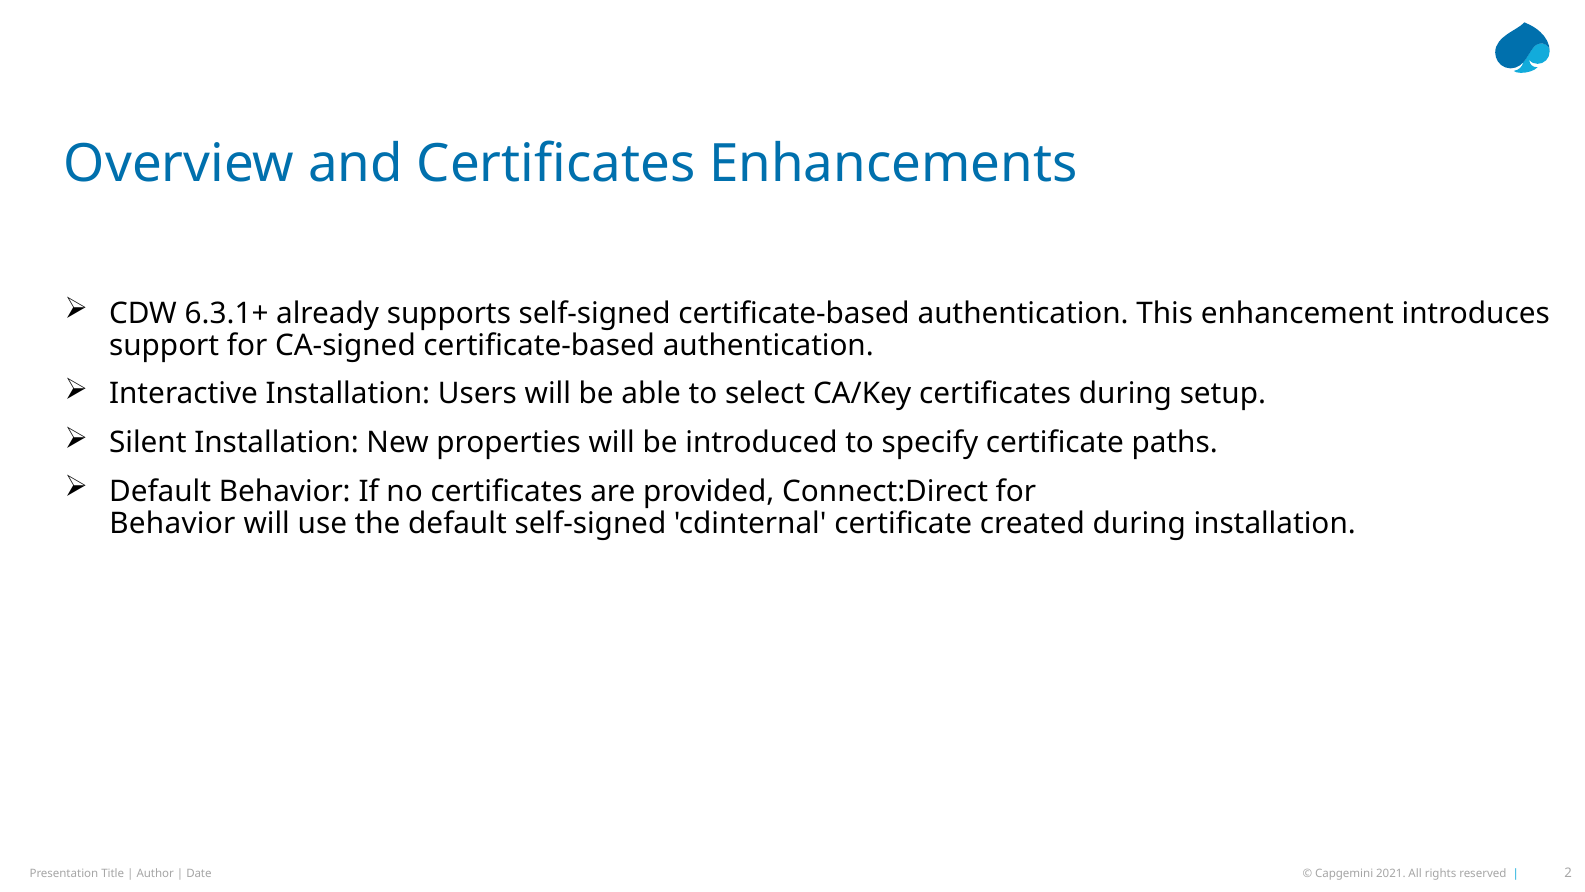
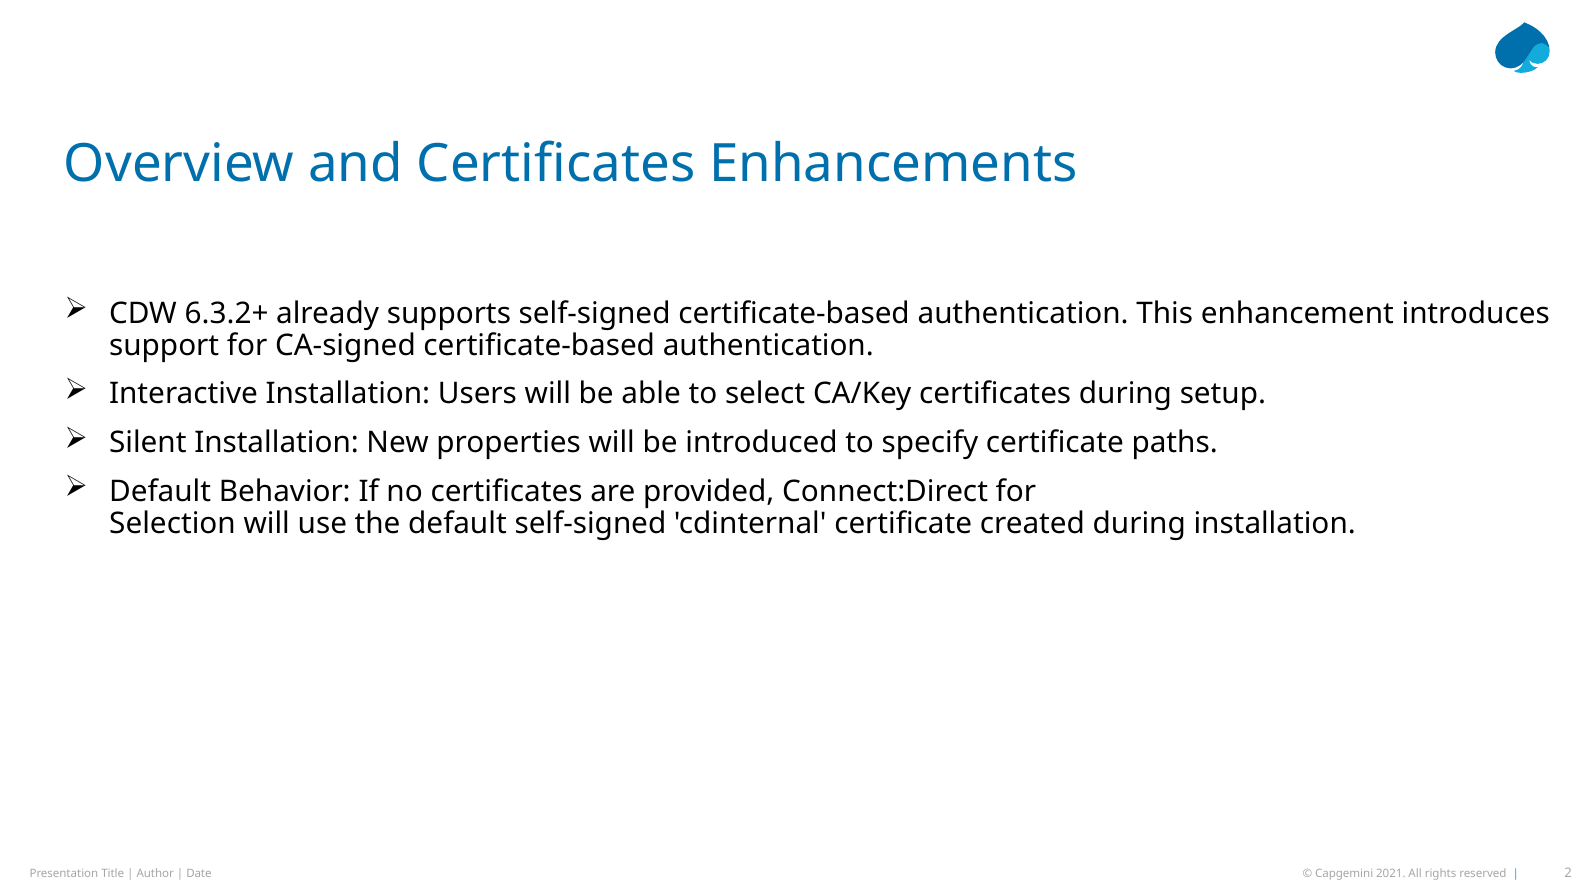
6.3.1+: 6.3.1+ -> 6.3.2+ (227, 313)
Behavior: Behavior -> Selection (173, 523)
